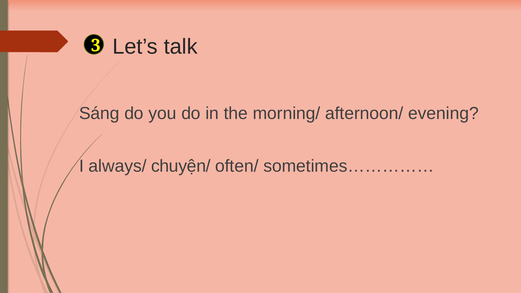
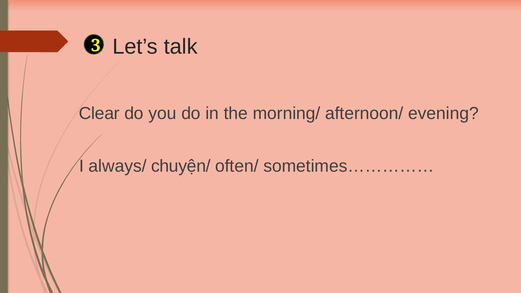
Sáng: Sáng -> Clear (99, 114)
